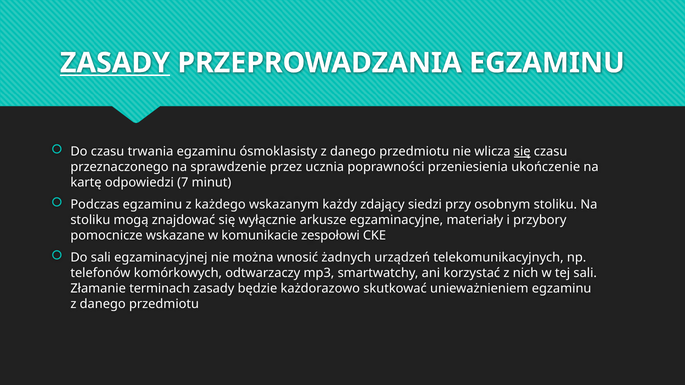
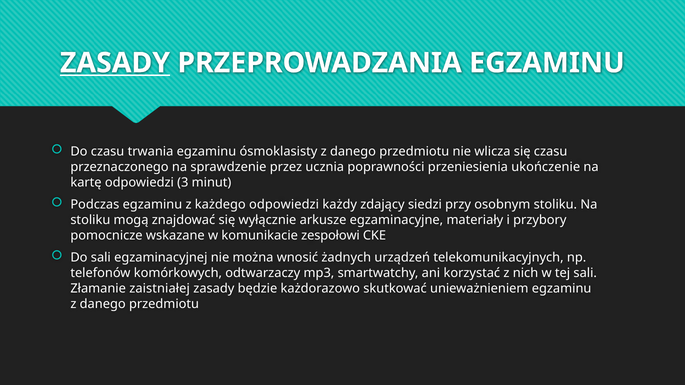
się underline: present -> none (522, 152)
7: 7 -> 3 (183, 183)
każdego wskazanym: wskazanym -> odpowiedzi (284, 205)
terminach: terminach -> zaistniałej (160, 289)
